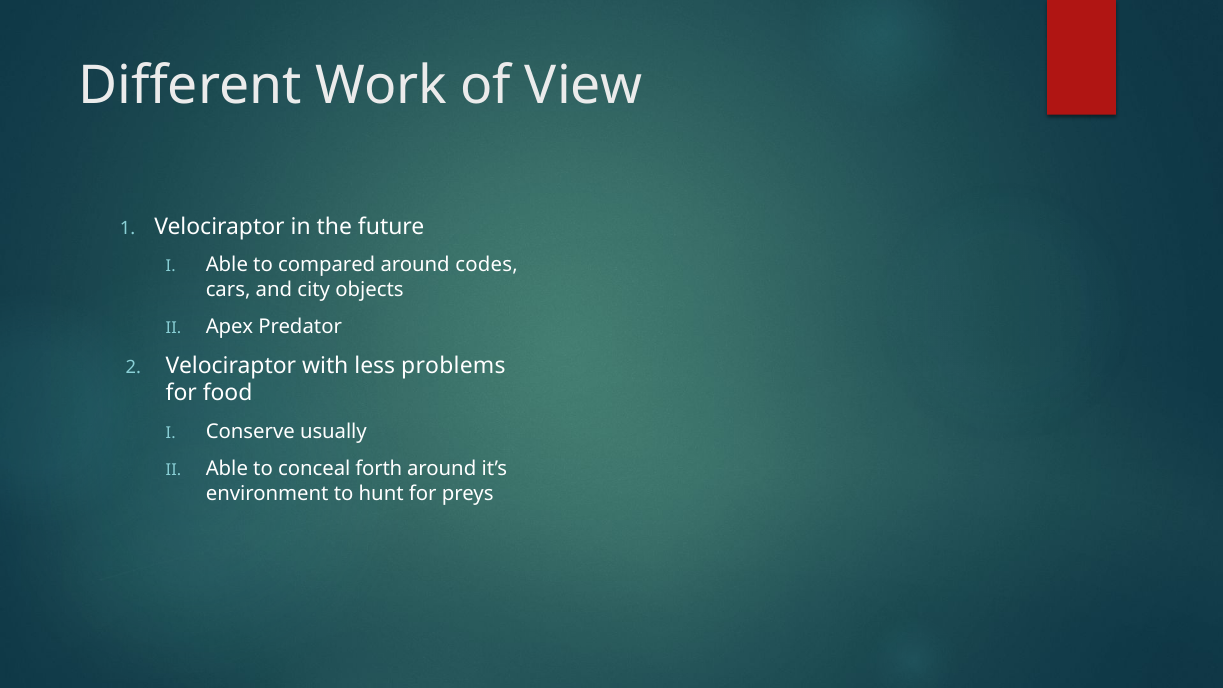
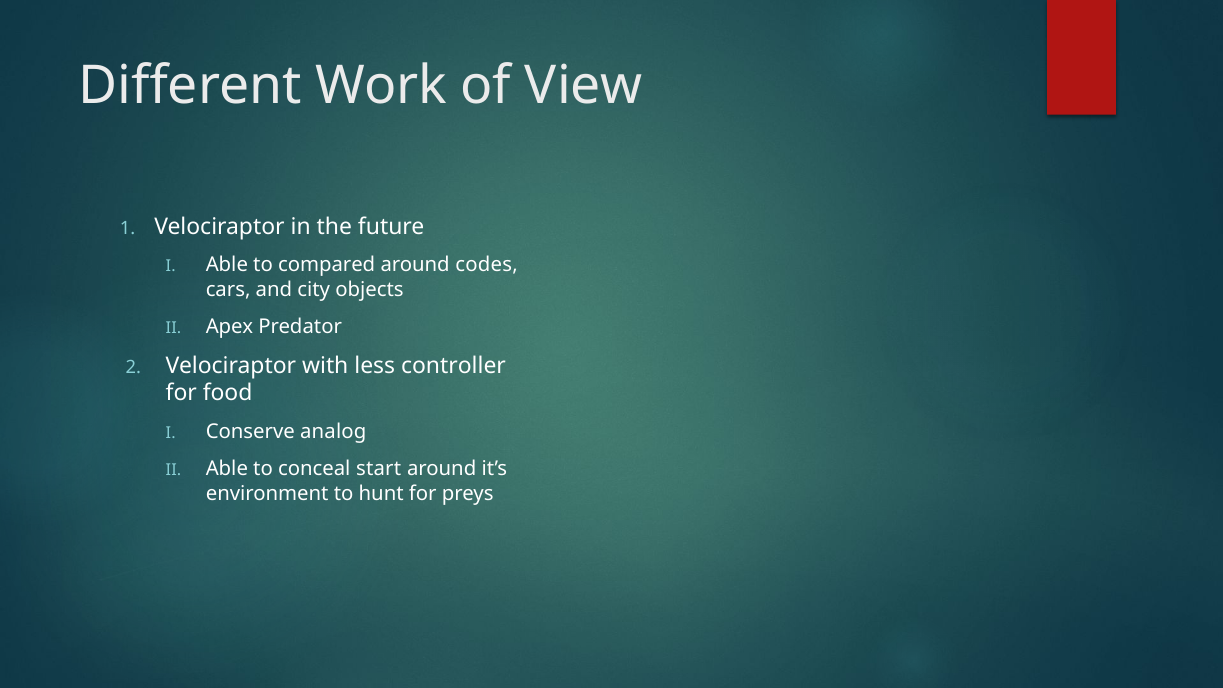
problems: problems -> controller (454, 366)
usually: usually -> analog (333, 432)
forth: forth -> start (379, 469)
